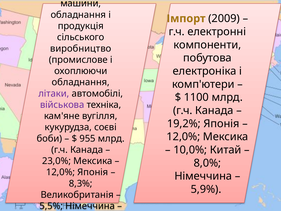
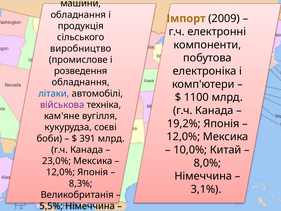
охоплюючи: охоплюючи -> розведення (81, 71)
літаки colour: purple -> blue (54, 93)
955: 955 -> 391 (88, 138)
5,9%: 5,9% -> 3,1% (206, 189)
